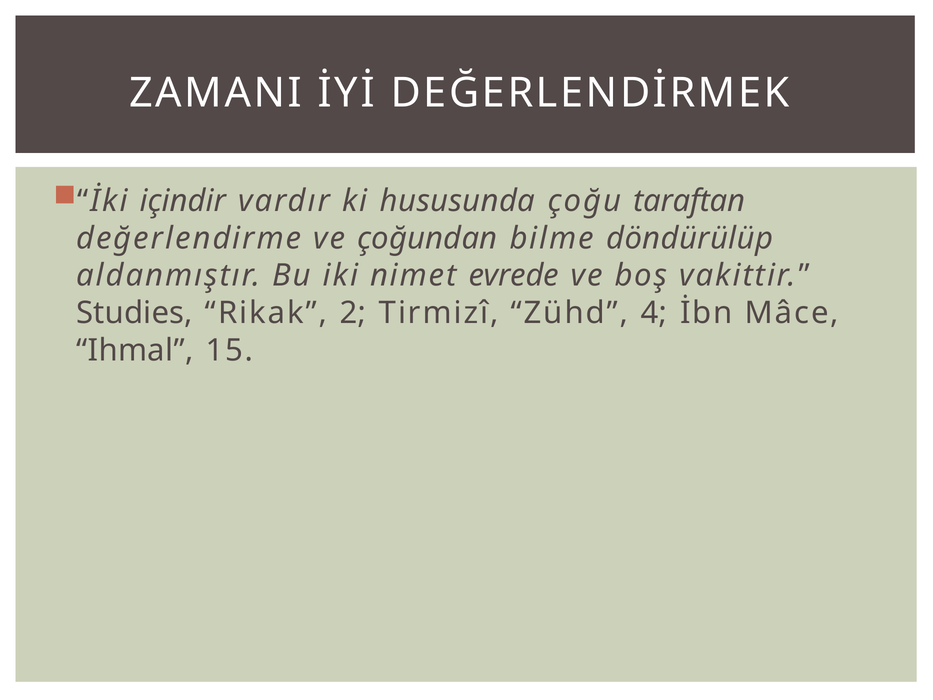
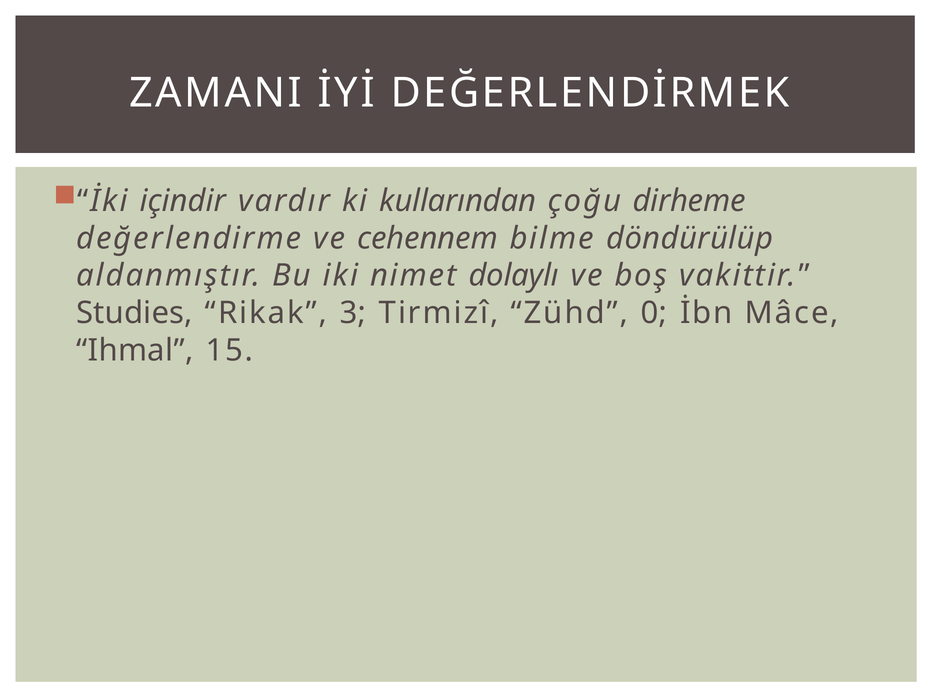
hususunda: hususunda -> kullarından (458, 201)
taraftan: taraftan -> dirheme (689, 201)
çoğundan: çoğundan -> cehennem (427, 238)
evrede: evrede -> dolaylı (514, 276)
2: 2 -> 3 (353, 313)
4: 4 -> 0 (654, 313)
